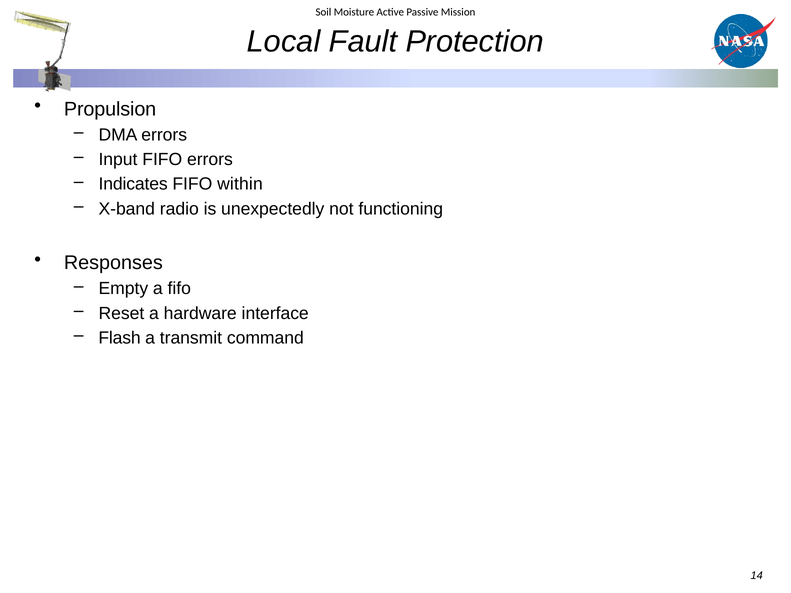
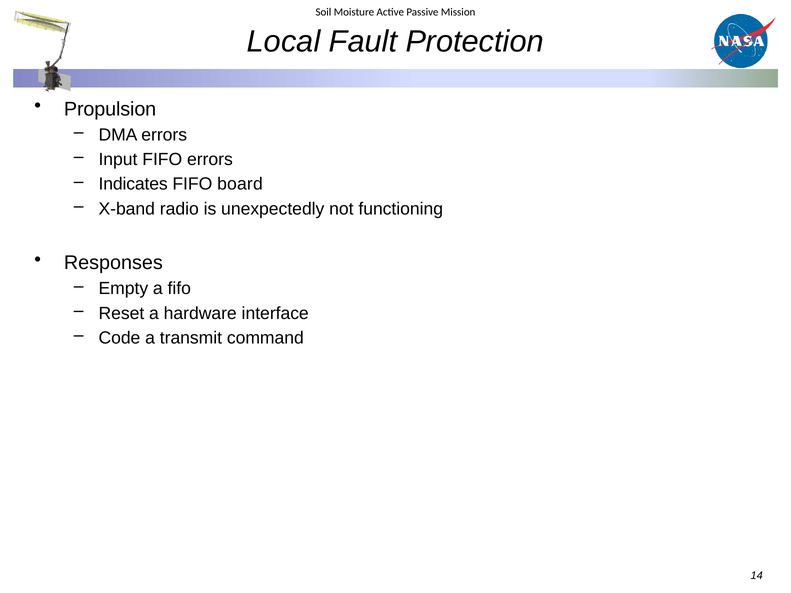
within: within -> board (240, 184)
Flash: Flash -> Code (119, 338)
